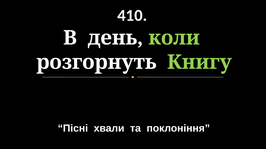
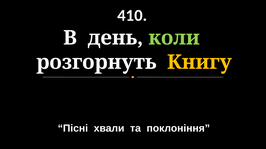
Книгу colour: light green -> yellow (199, 62)
